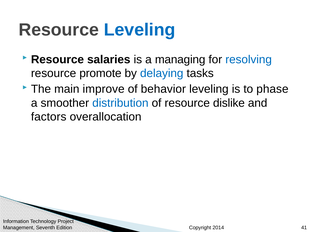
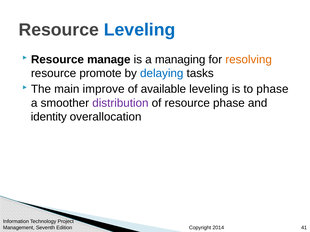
salaries: salaries -> manage (109, 60)
resolving colour: blue -> orange (249, 60)
behavior: behavior -> available (163, 89)
distribution colour: blue -> purple (120, 103)
resource dislike: dislike -> phase (229, 103)
factors: factors -> identity (49, 117)
